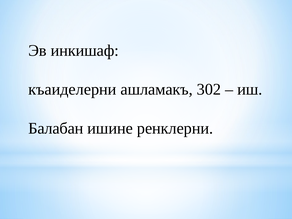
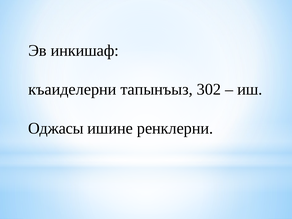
ашламакъ: ашламакъ -> тапынъыз (157, 89)
Балабан: Балабан -> Оджасы (56, 128)
